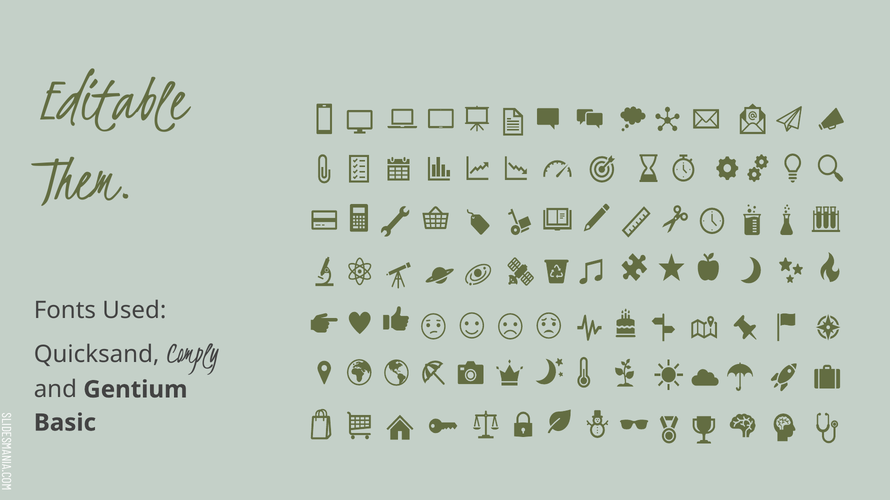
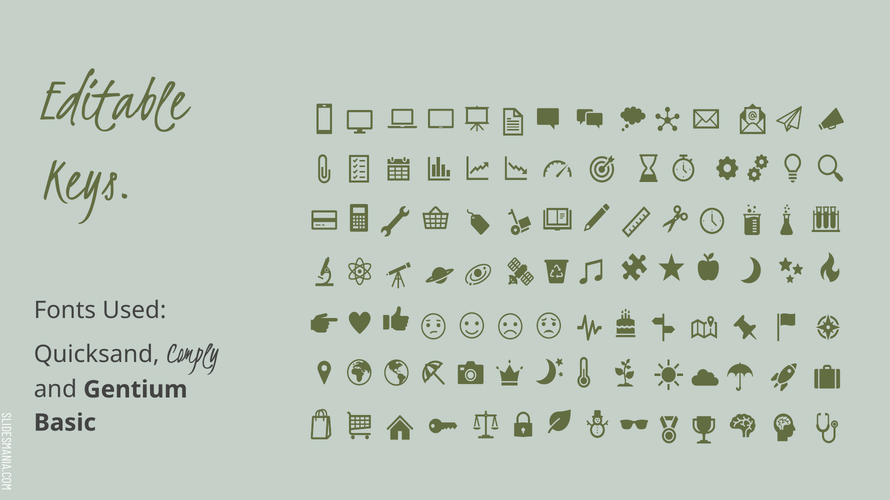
Them: Them -> Keys (86, 177)
